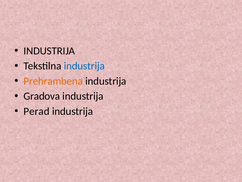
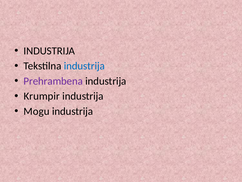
Prehrambena colour: orange -> purple (53, 81)
Gradova: Gradova -> Krumpir (42, 96)
Perad: Perad -> Mogu (37, 111)
